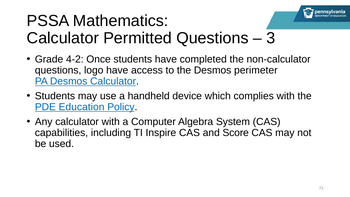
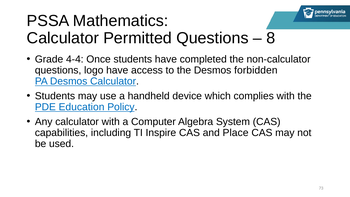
3: 3 -> 8 (271, 38)
4-2: 4-2 -> 4-4 (75, 59)
perimeter: perimeter -> forbidden (256, 70)
Score: Score -> Place (236, 133)
